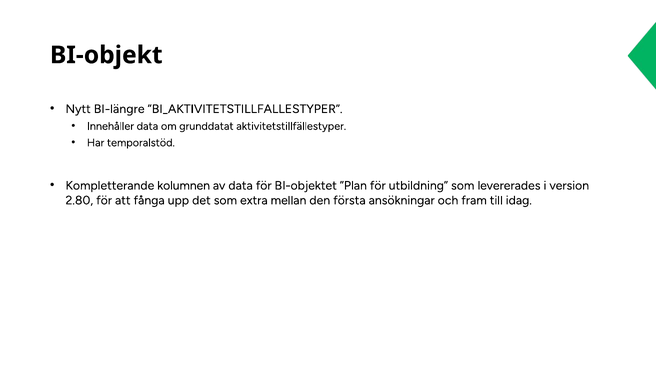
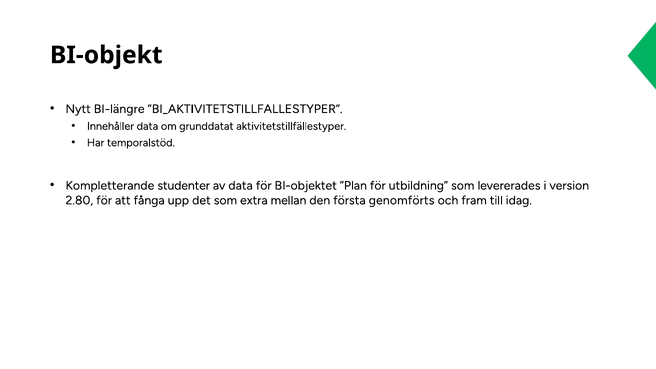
kolumnen: kolumnen -> studenter (184, 186)
ansökningar: ansökningar -> genomförts (402, 200)
